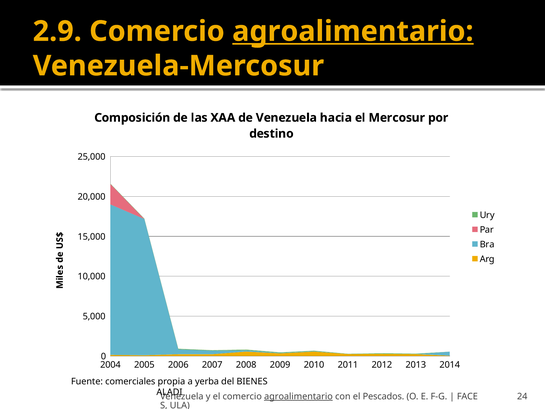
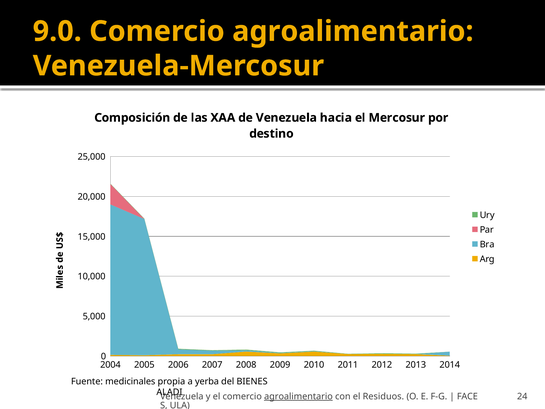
2.9: 2.9 -> 9.0 (57, 31)
agroalimentario underline: present -> none (353, 31)
comerciales: comerciales -> medicinales (130, 381)
Pescados: Pescados -> Residuos (383, 396)
